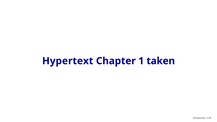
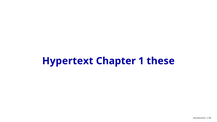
taken: taken -> these (161, 61)
